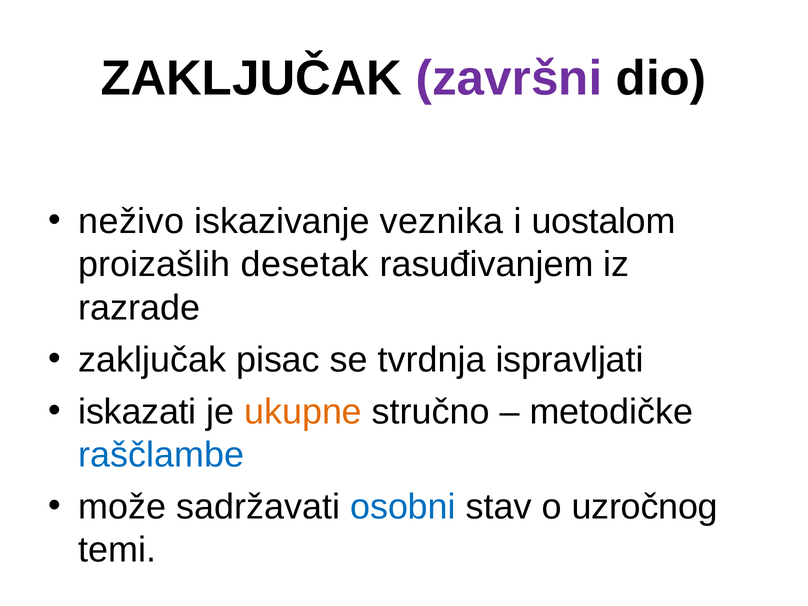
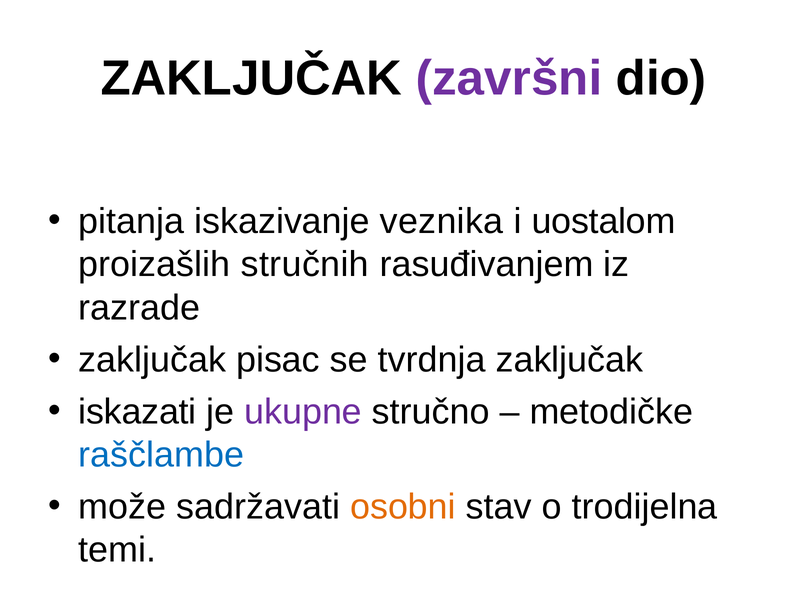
neživo: neživo -> pitanja (131, 221)
desetak: desetak -> stručnih (305, 265)
tvrdnja ispravljati: ispravljati -> zaključak (569, 360)
ukupne colour: orange -> purple (303, 412)
osobni colour: blue -> orange (403, 507)
uzročnog: uzročnog -> trodijelna (645, 507)
